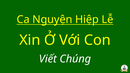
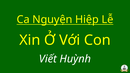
Chúng: Chúng -> Huỳnh (75, 59)
